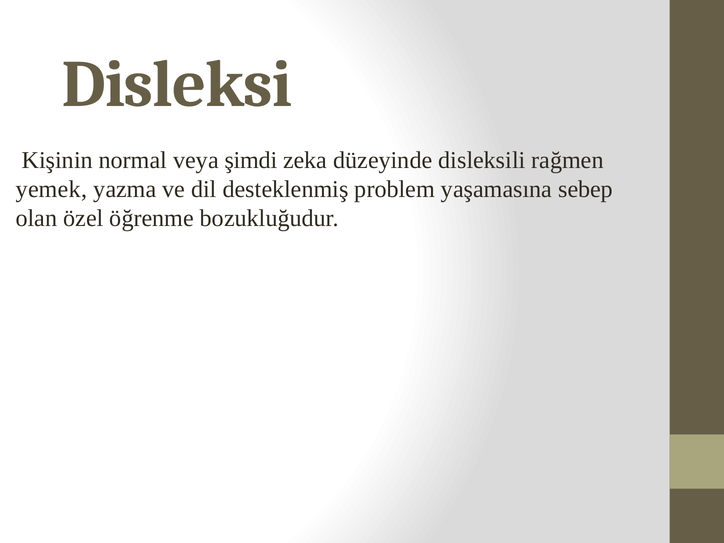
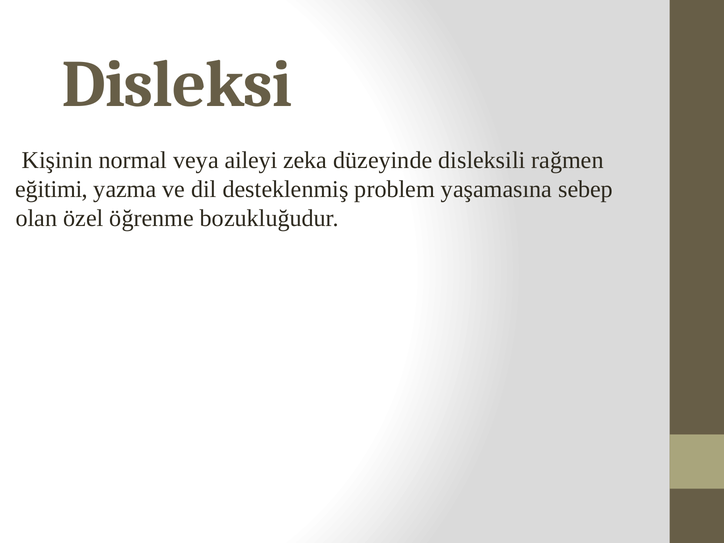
şimdi: şimdi -> aileyi (251, 160)
yemek: yemek -> eğitimi (52, 189)
